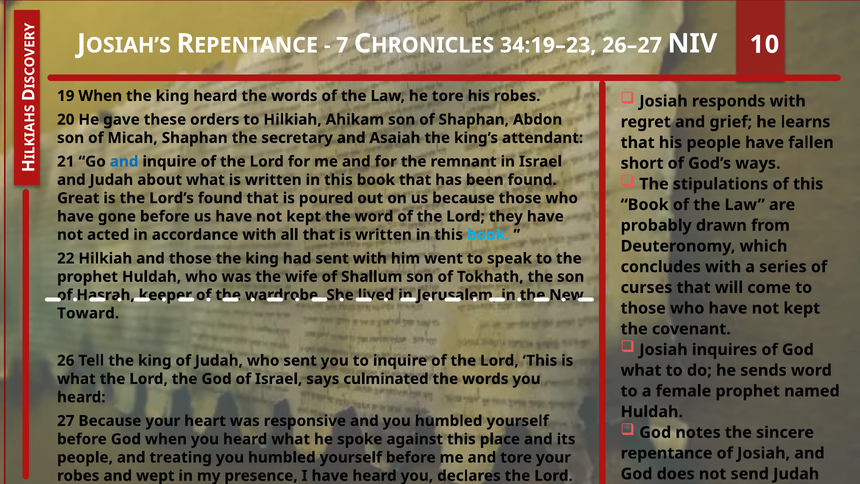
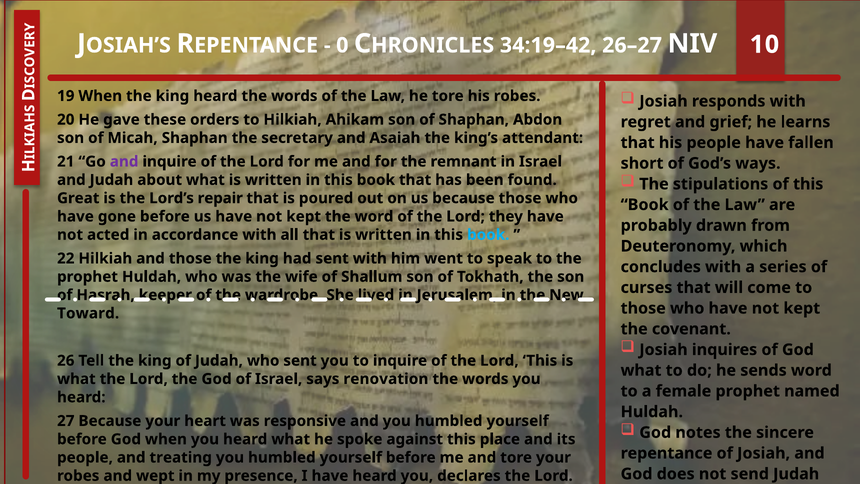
7: 7 -> 0 (342, 45)
34:19–23: 34:19–23 -> 34:19–42 (548, 45)
and colour: blue -> purple (124, 162)
Lord’s found: found -> repair (220, 198)
culminated: culminated -> renovation (386, 379)
